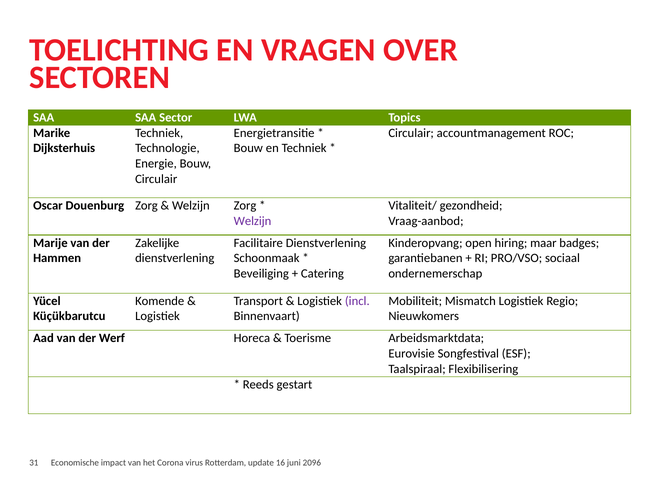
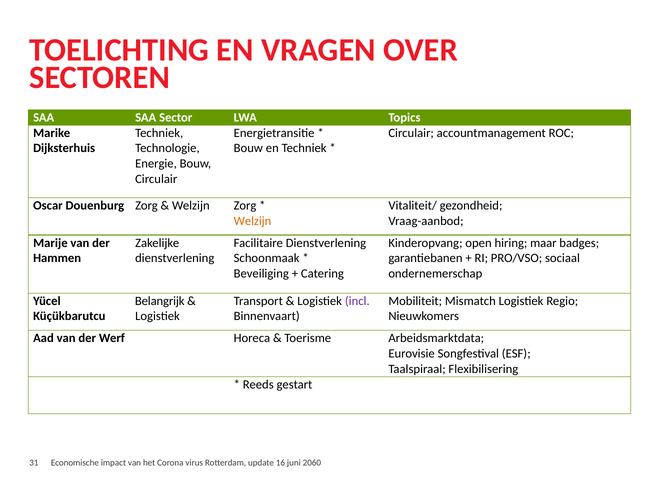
Welzijn colour: purple -> orange (253, 221)
Komende: Komende -> Belangrijk (160, 301)
2096: 2096 -> 2060 (312, 462)
